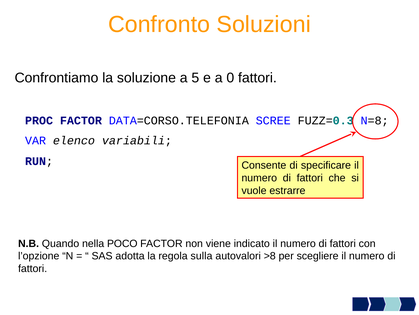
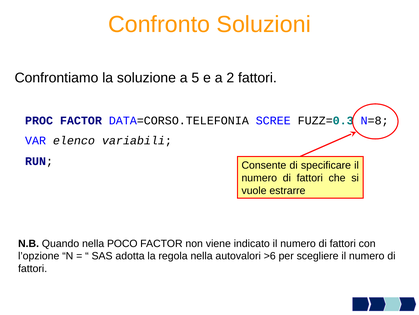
0: 0 -> 2 (230, 78)
regola sulla: sulla -> nella (202, 256)
>8: >8 -> >6 (270, 256)
